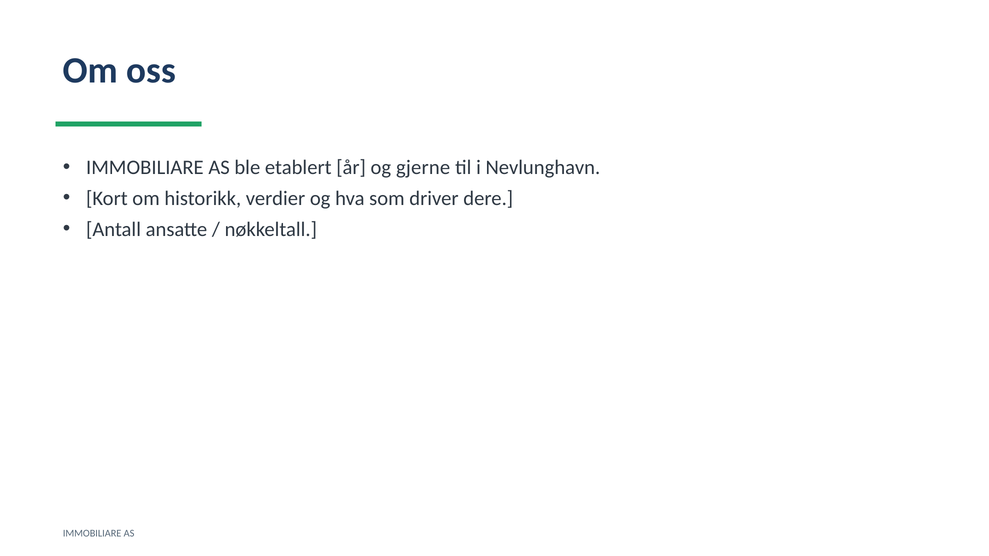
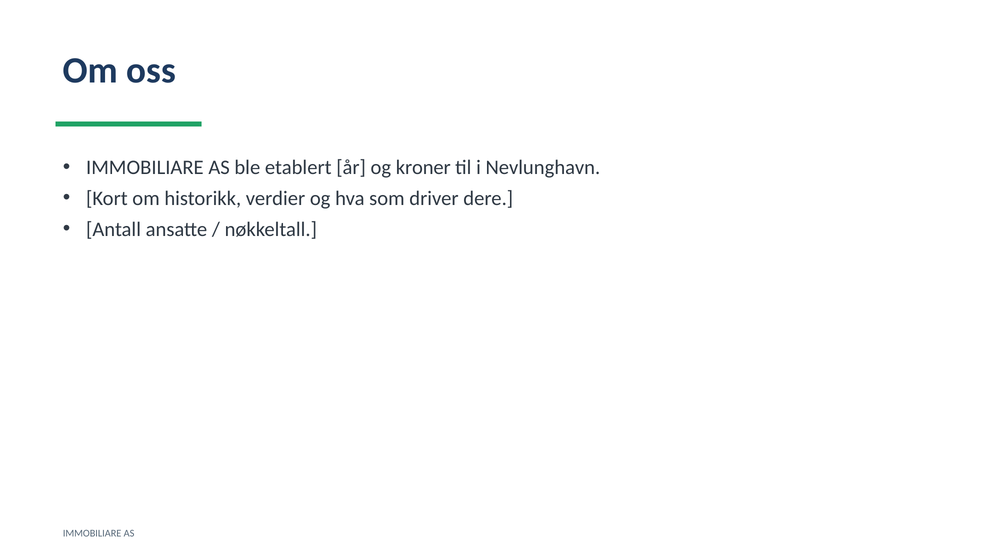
gjerne: gjerne -> kroner (423, 168)
